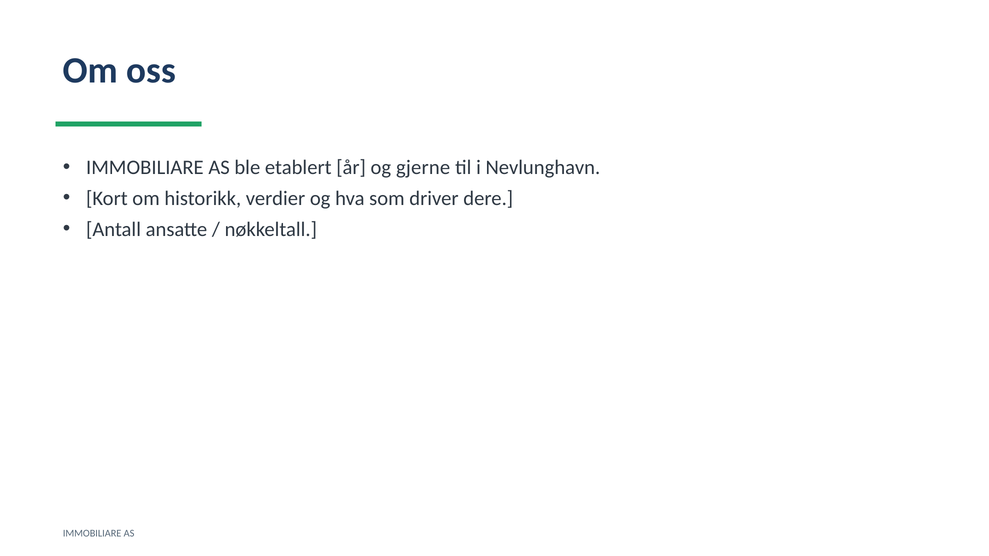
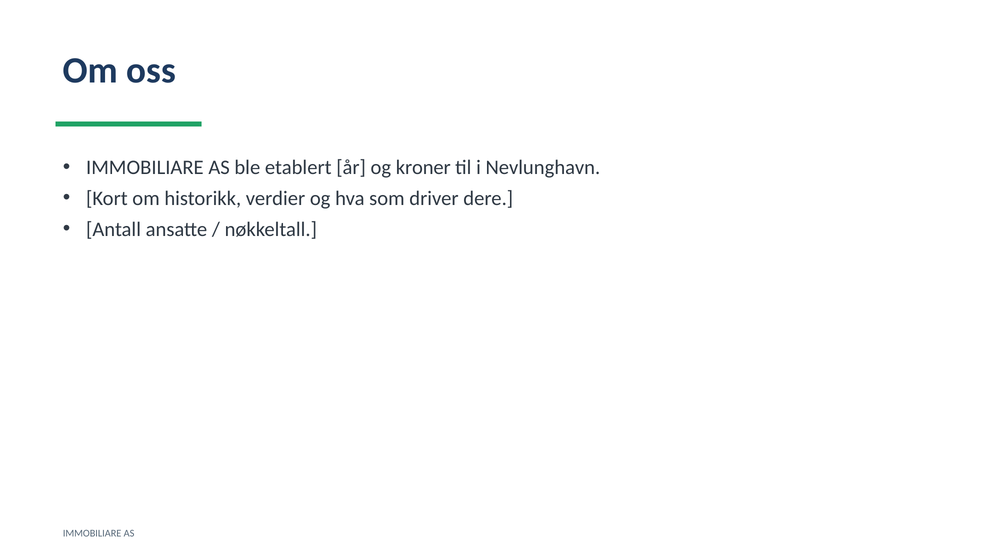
gjerne: gjerne -> kroner (423, 168)
